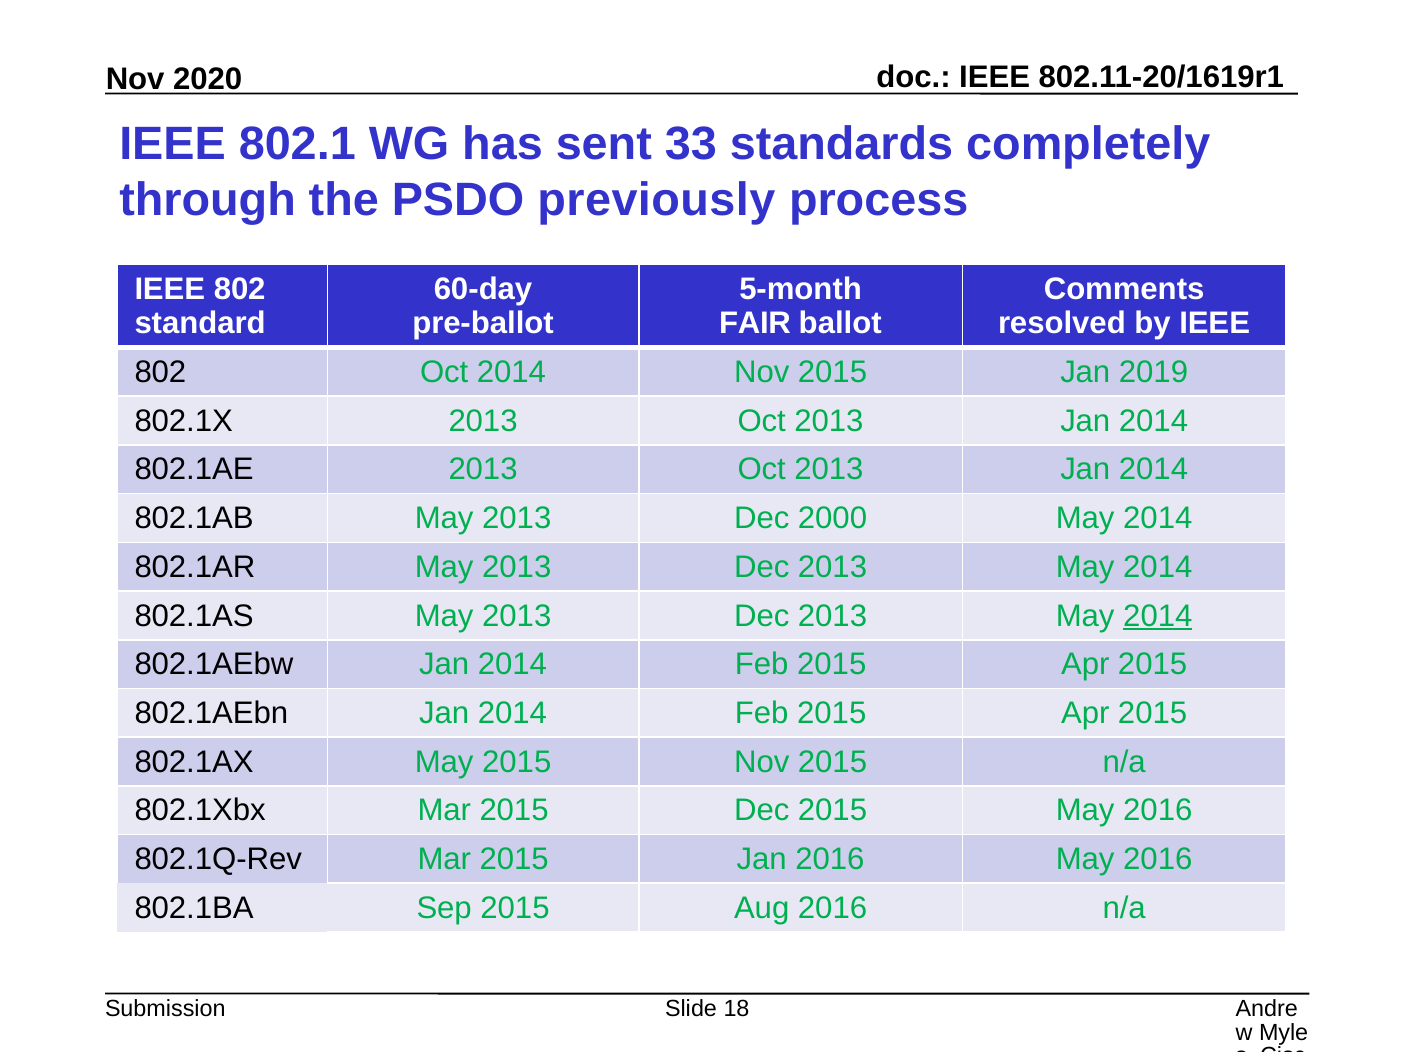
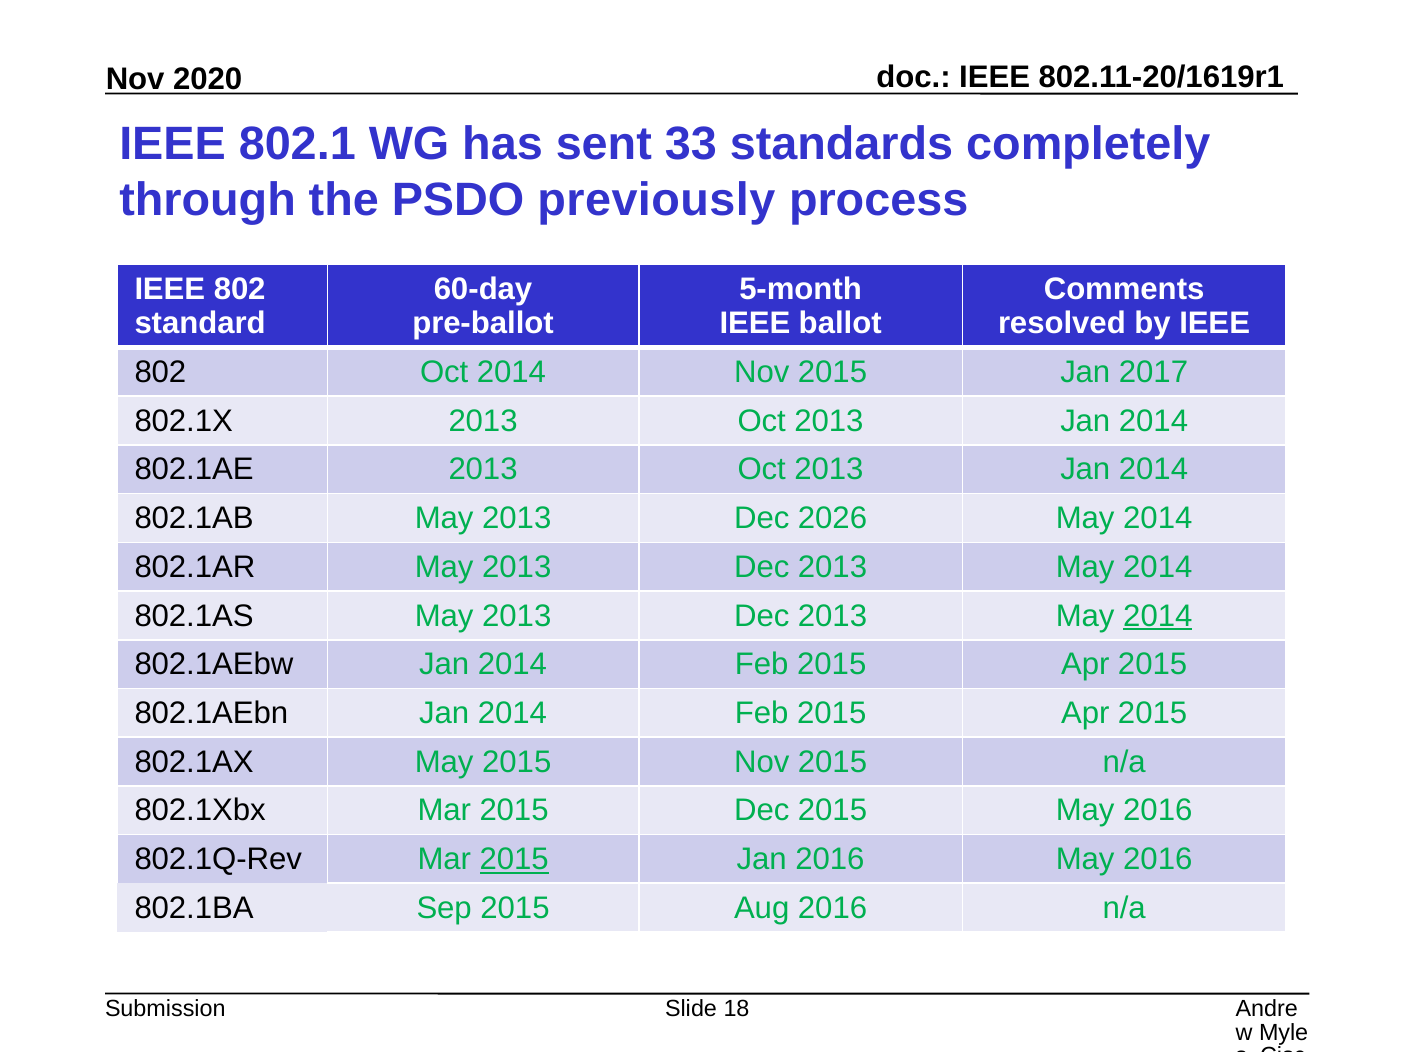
FAIR: FAIR -> IEEE (755, 324)
2019: 2019 -> 2017 (1153, 372)
2000: 2000 -> 2026 (833, 519)
2015 underline: none -> present (514, 860)
